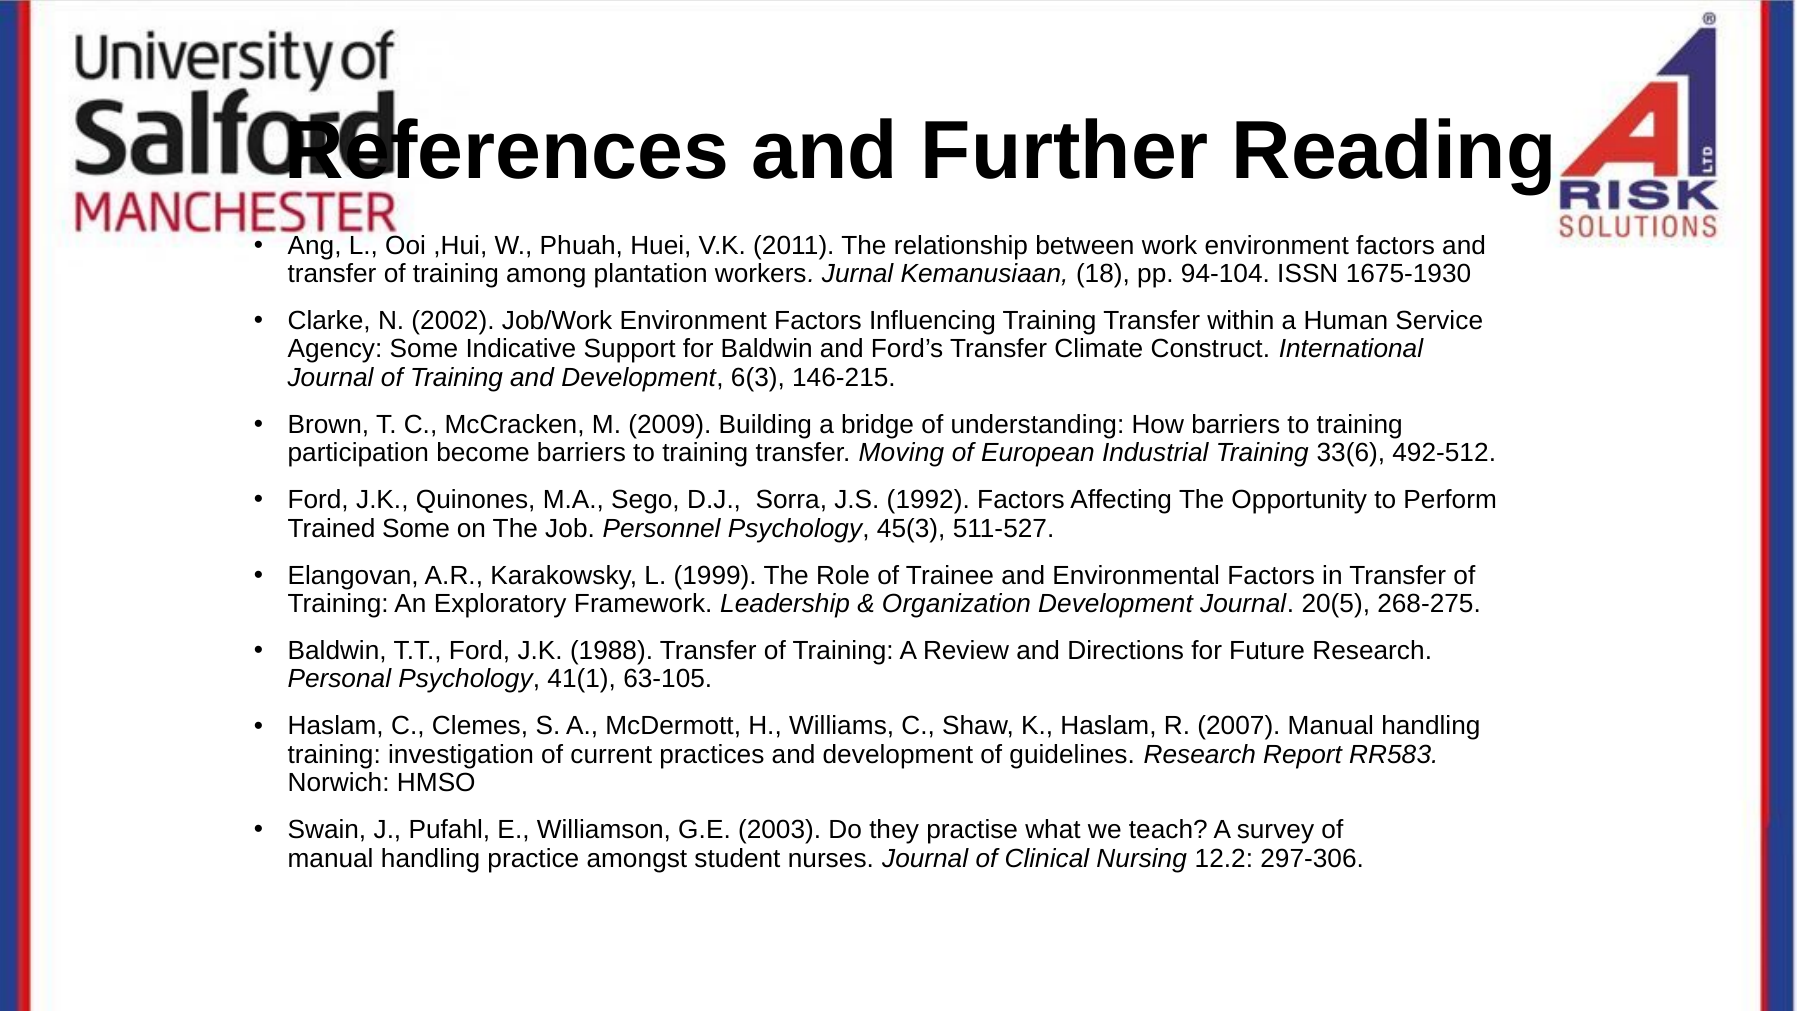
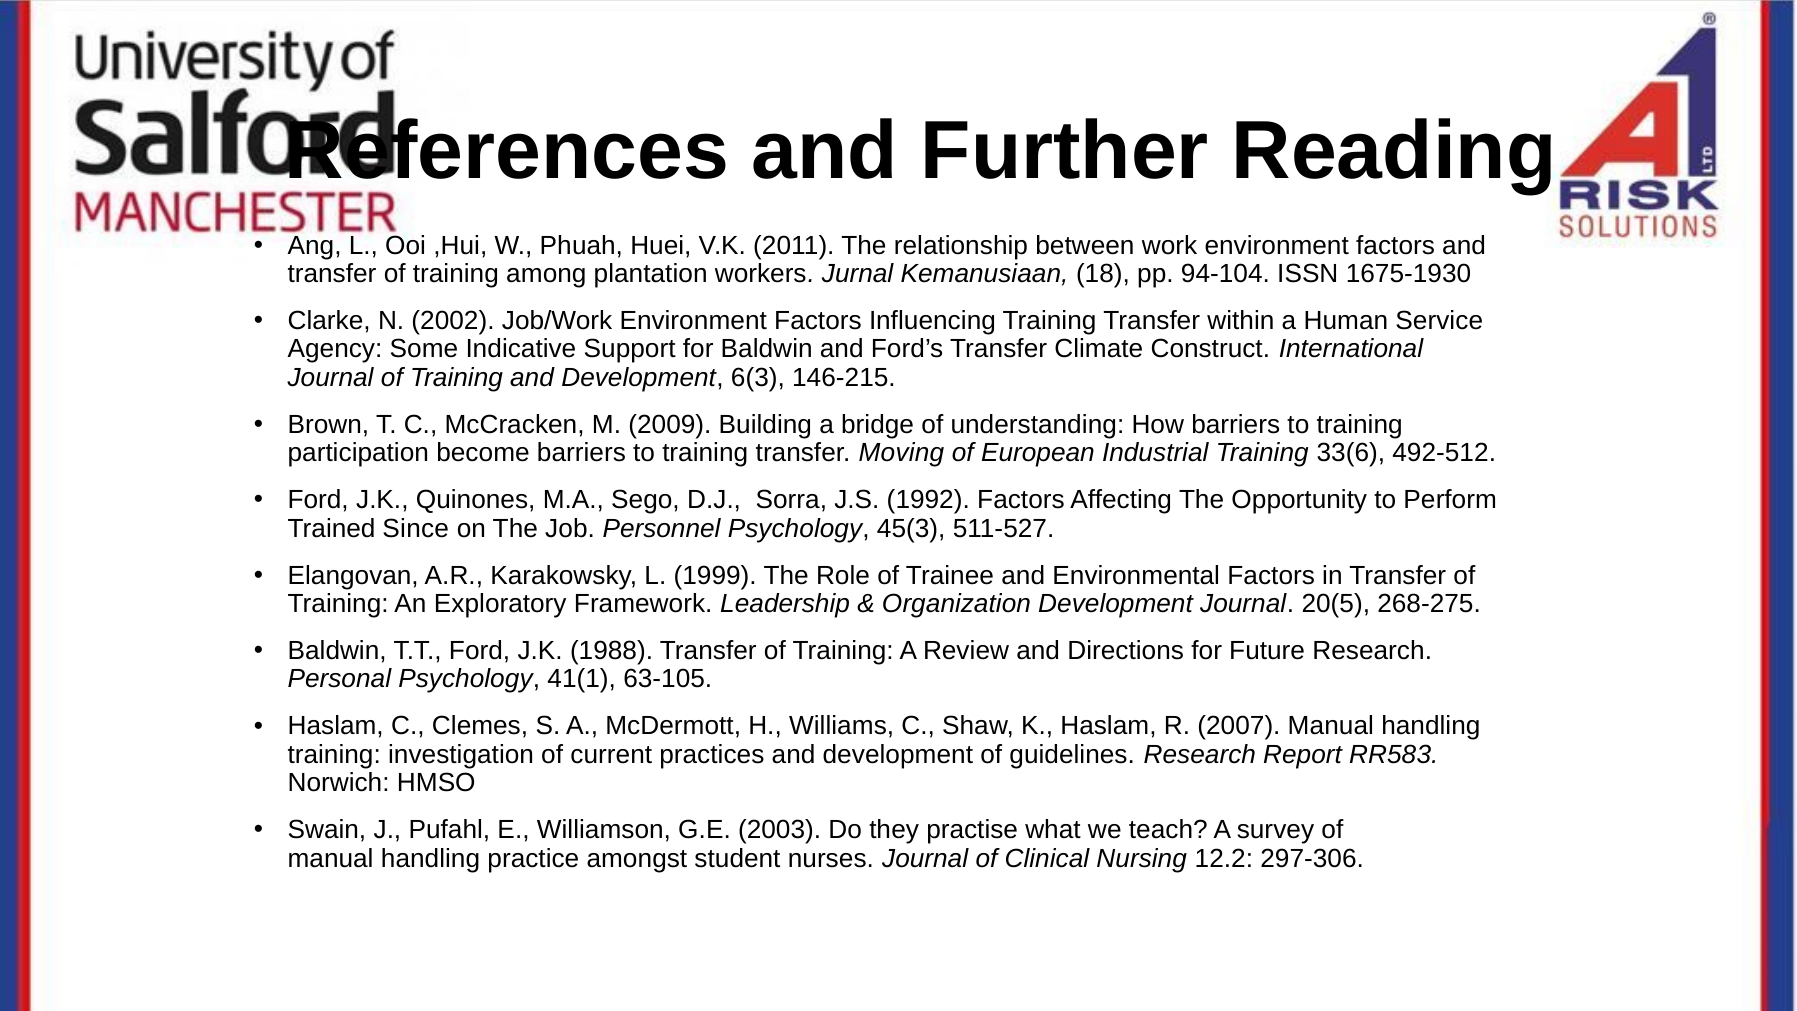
Trained Some: Some -> Since (416, 528)
